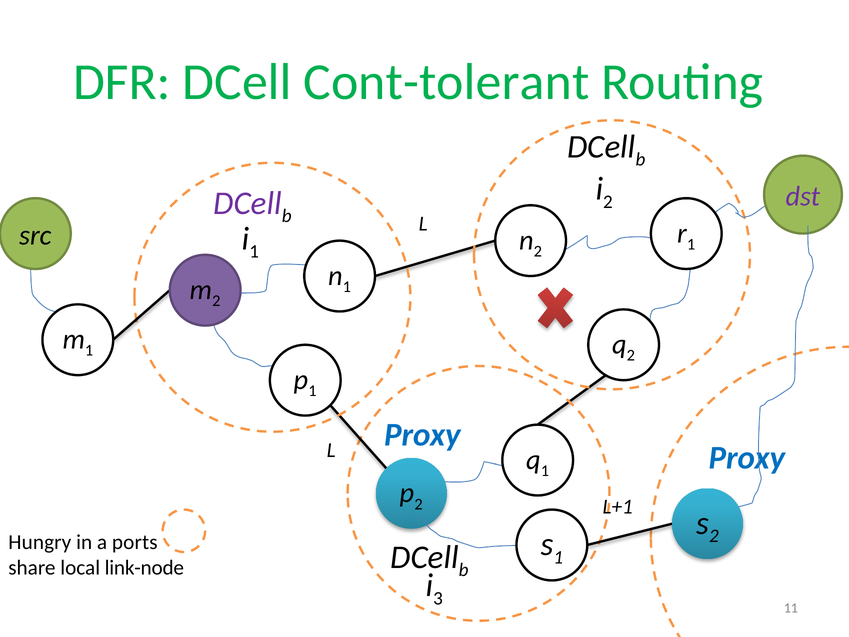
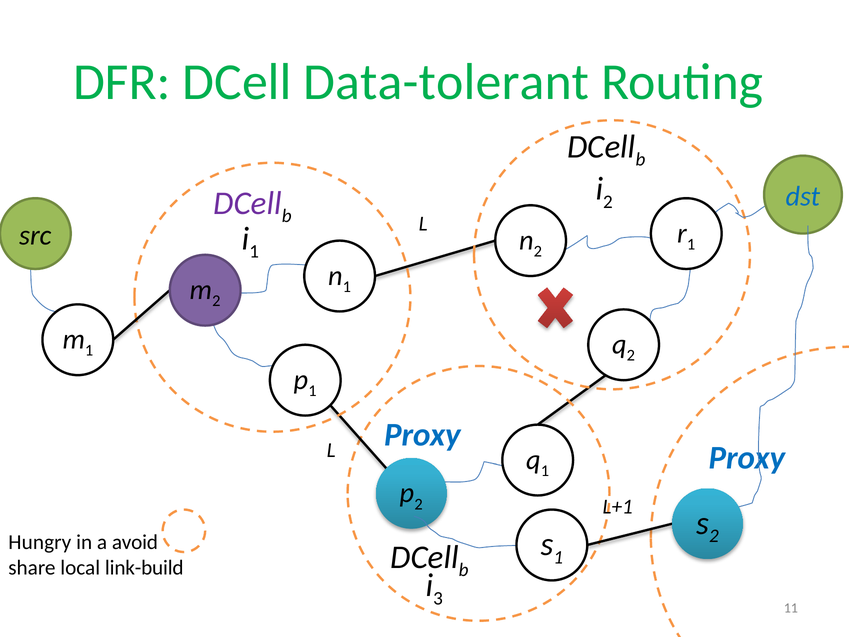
Cont-tolerant: Cont-tolerant -> Data-tolerant (446, 82)
dst colour: purple -> blue (803, 196)
ports: ports -> avoid (135, 542)
link-node: link-node -> link-build (144, 567)
